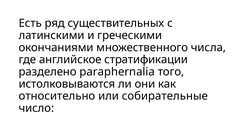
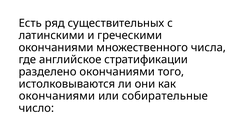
разделено paraphernalia: paraphernalia -> окончаниями (117, 72)
относительно: относительно -> окончаниями (57, 96)
